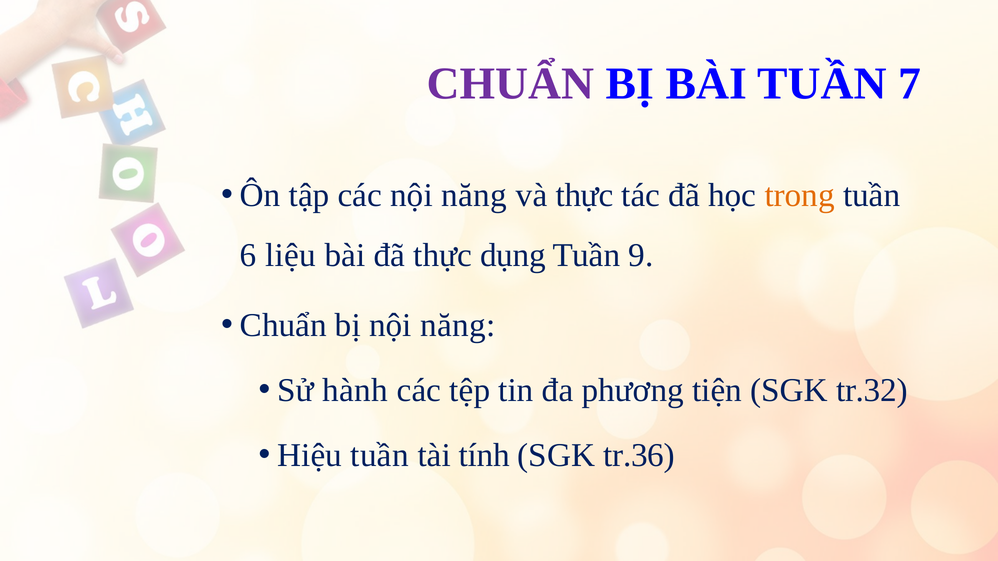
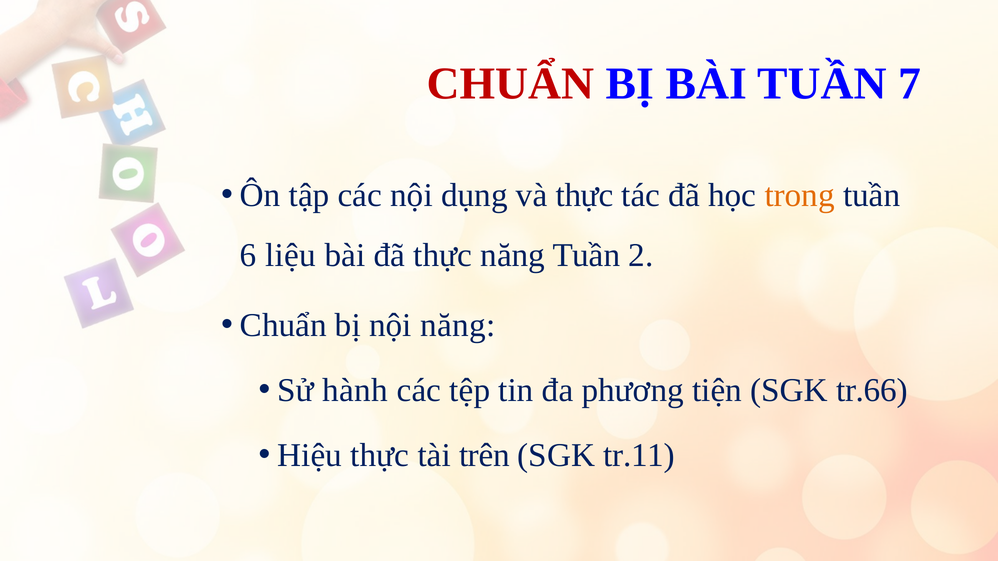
CHUẨN colour: purple -> red (511, 84)
các nội năng: năng -> dụng (474, 195)
thực dụng: dụng -> năng (513, 255)
9: 9 -> 2 (641, 255)
tr.32: tr.32 -> tr.66 (872, 391)
Hiệu tuần: tuần -> thực (380, 456)
tính: tính -> trên (484, 456)
tr.36: tr.36 -> tr.11 (639, 456)
